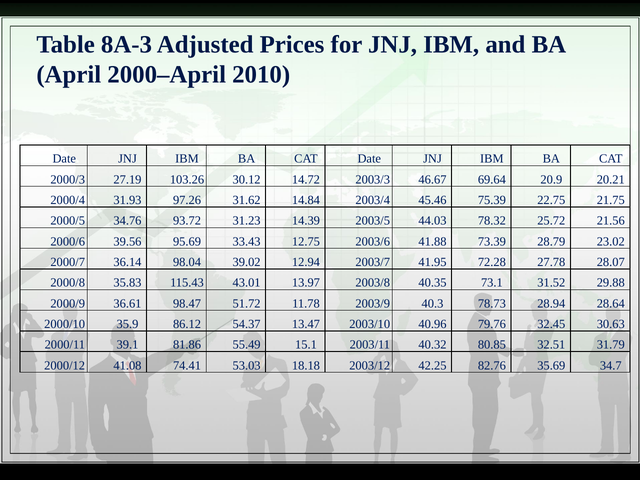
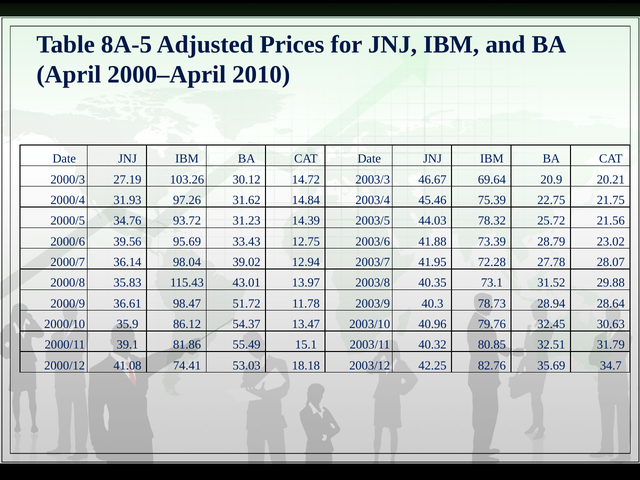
8A-3: 8A-3 -> 8A-5 (127, 44)
